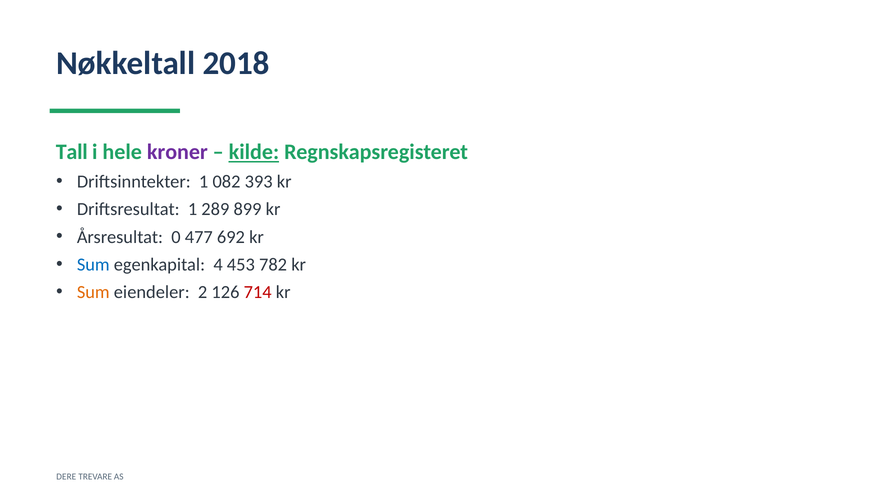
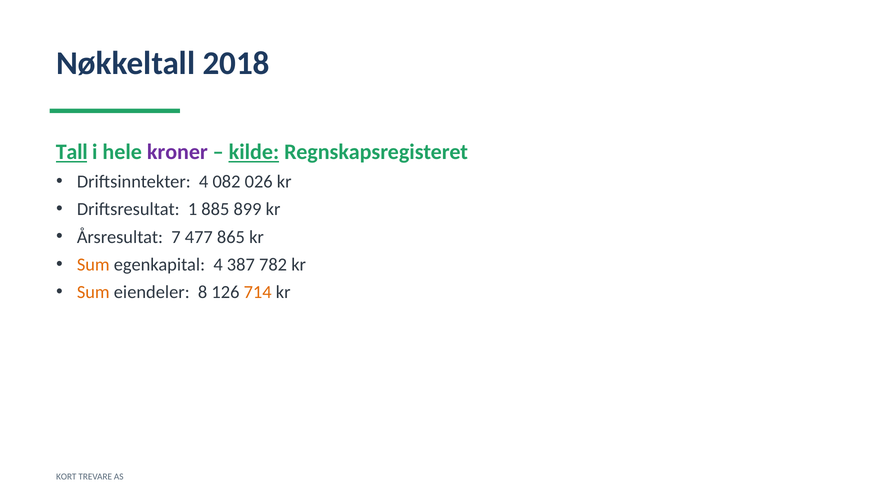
Tall underline: none -> present (72, 152)
Driftsinntekter 1: 1 -> 4 (204, 182)
393: 393 -> 026 (259, 182)
289: 289 -> 885 (215, 209)
0: 0 -> 7 (176, 237)
692: 692 -> 865 (231, 237)
Sum colour: blue -> orange (93, 264)
453: 453 -> 387 (241, 264)
2: 2 -> 8 (203, 292)
714 colour: red -> orange (258, 292)
DERE: DERE -> KORT (66, 477)
